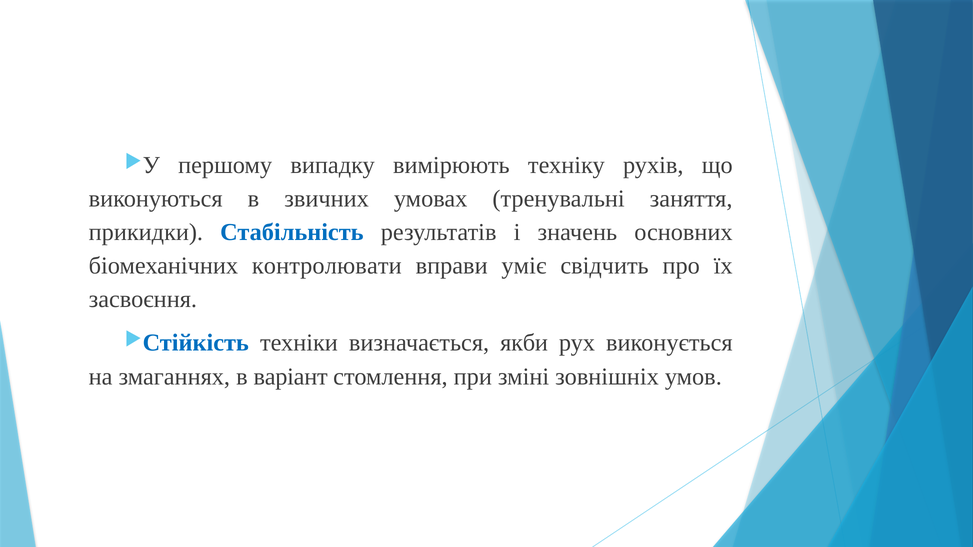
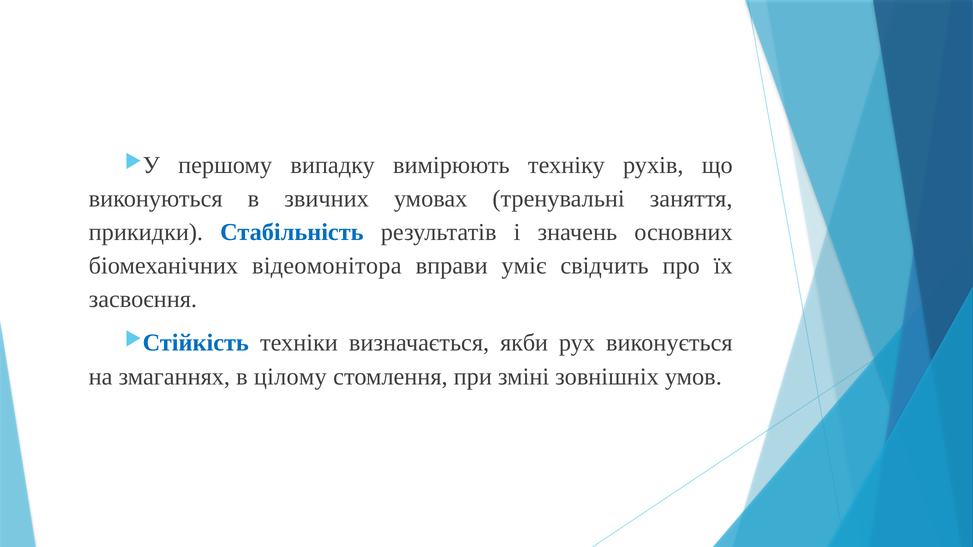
контролювати: контролювати -> відеомонітора (327, 266)
варіант: варіант -> цілому (290, 377)
